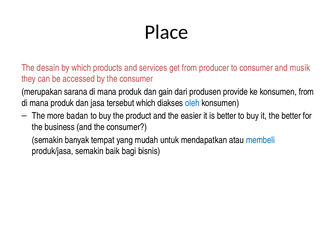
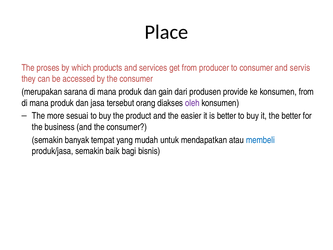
desain: desain -> proses (48, 68)
musik: musik -> servis (300, 68)
tersebut which: which -> orang (146, 103)
oleh colour: blue -> purple (192, 103)
badan: badan -> sesuai (77, 116)
